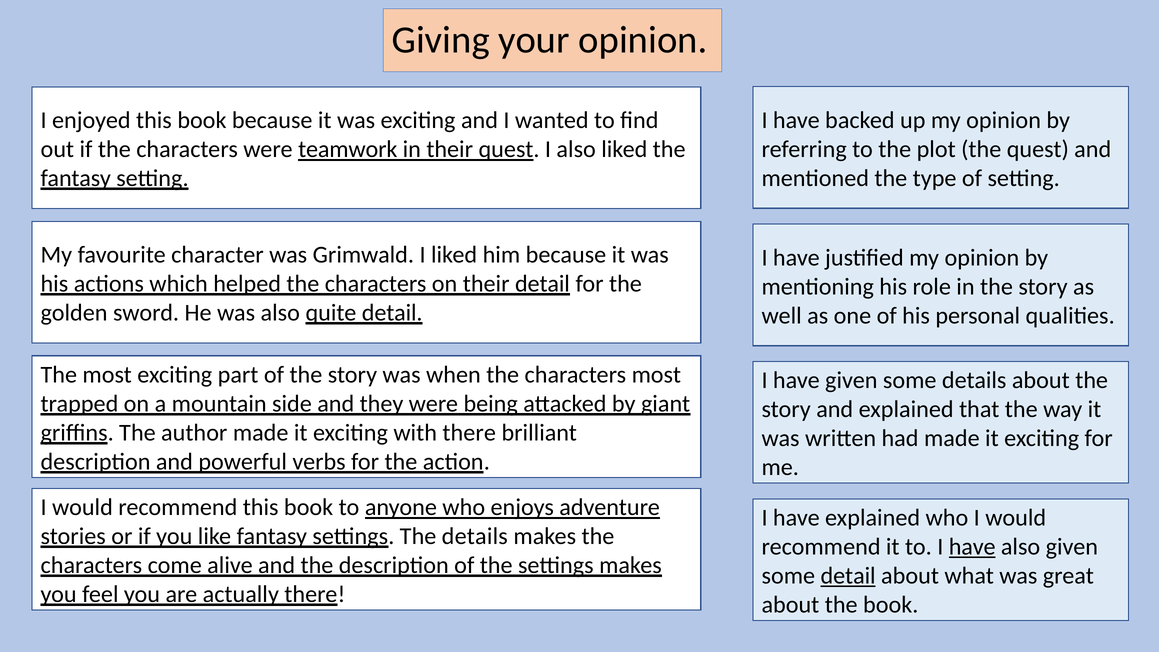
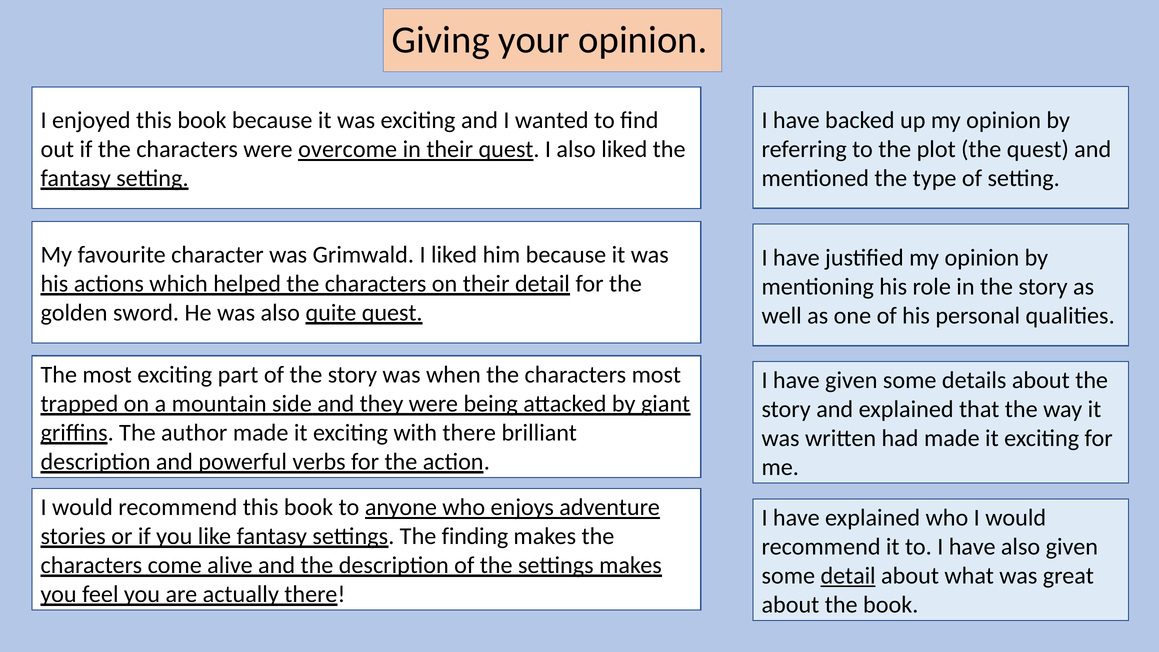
teamwork: teamwork -> overcome (348, 149)
quite detail: detail -> quest (392, 313)
The details: details -> finding (475, 536)
have underline: present -> none (972, 547)
